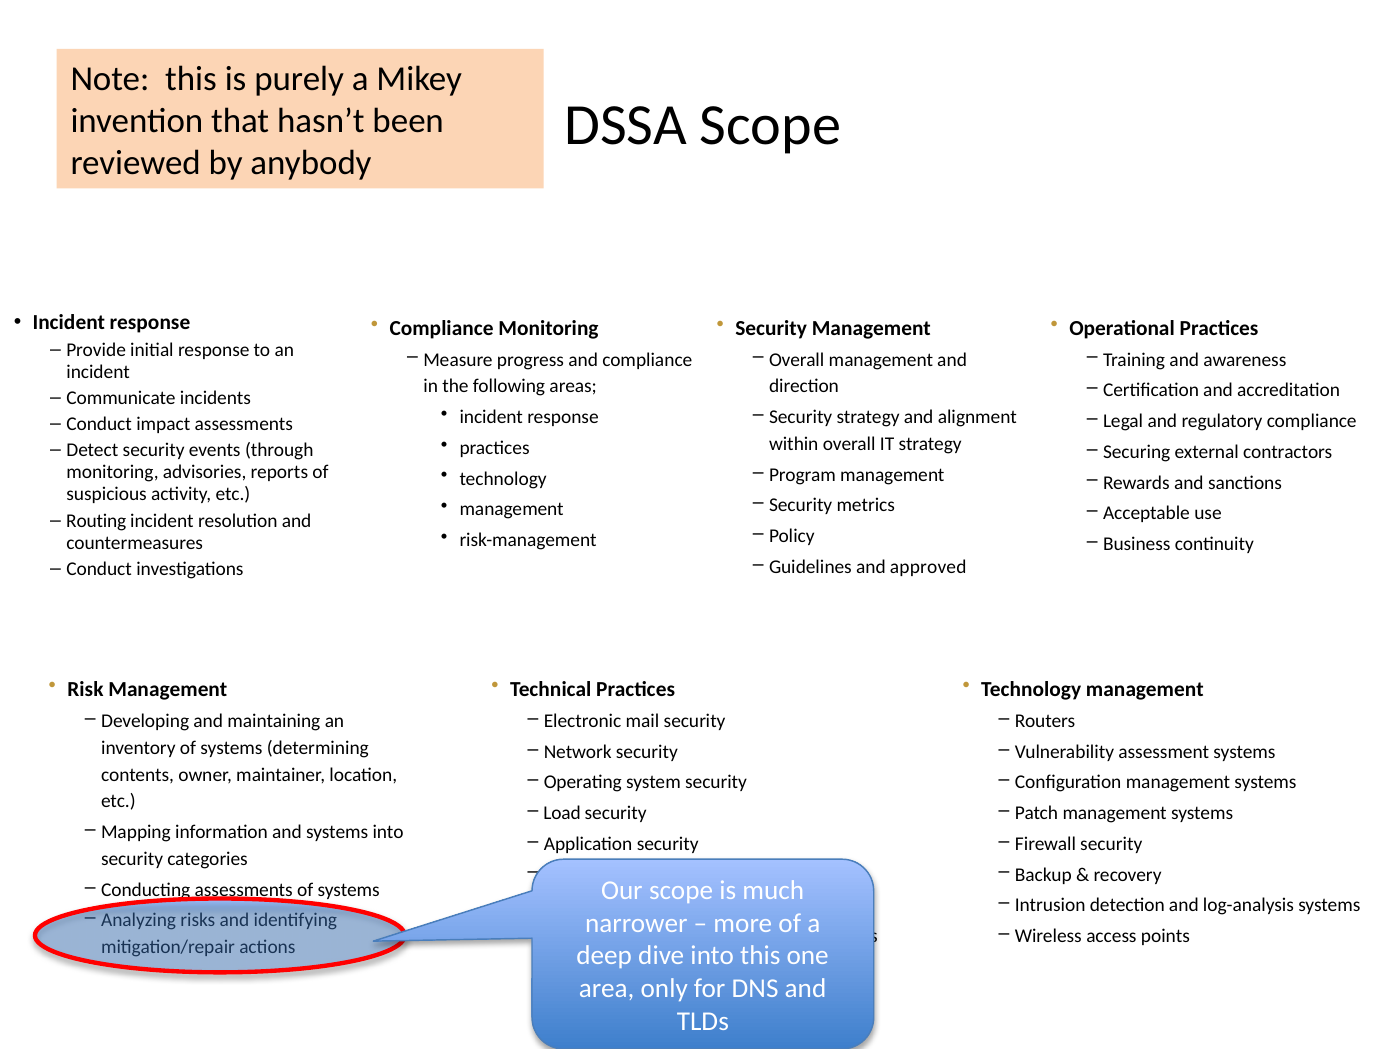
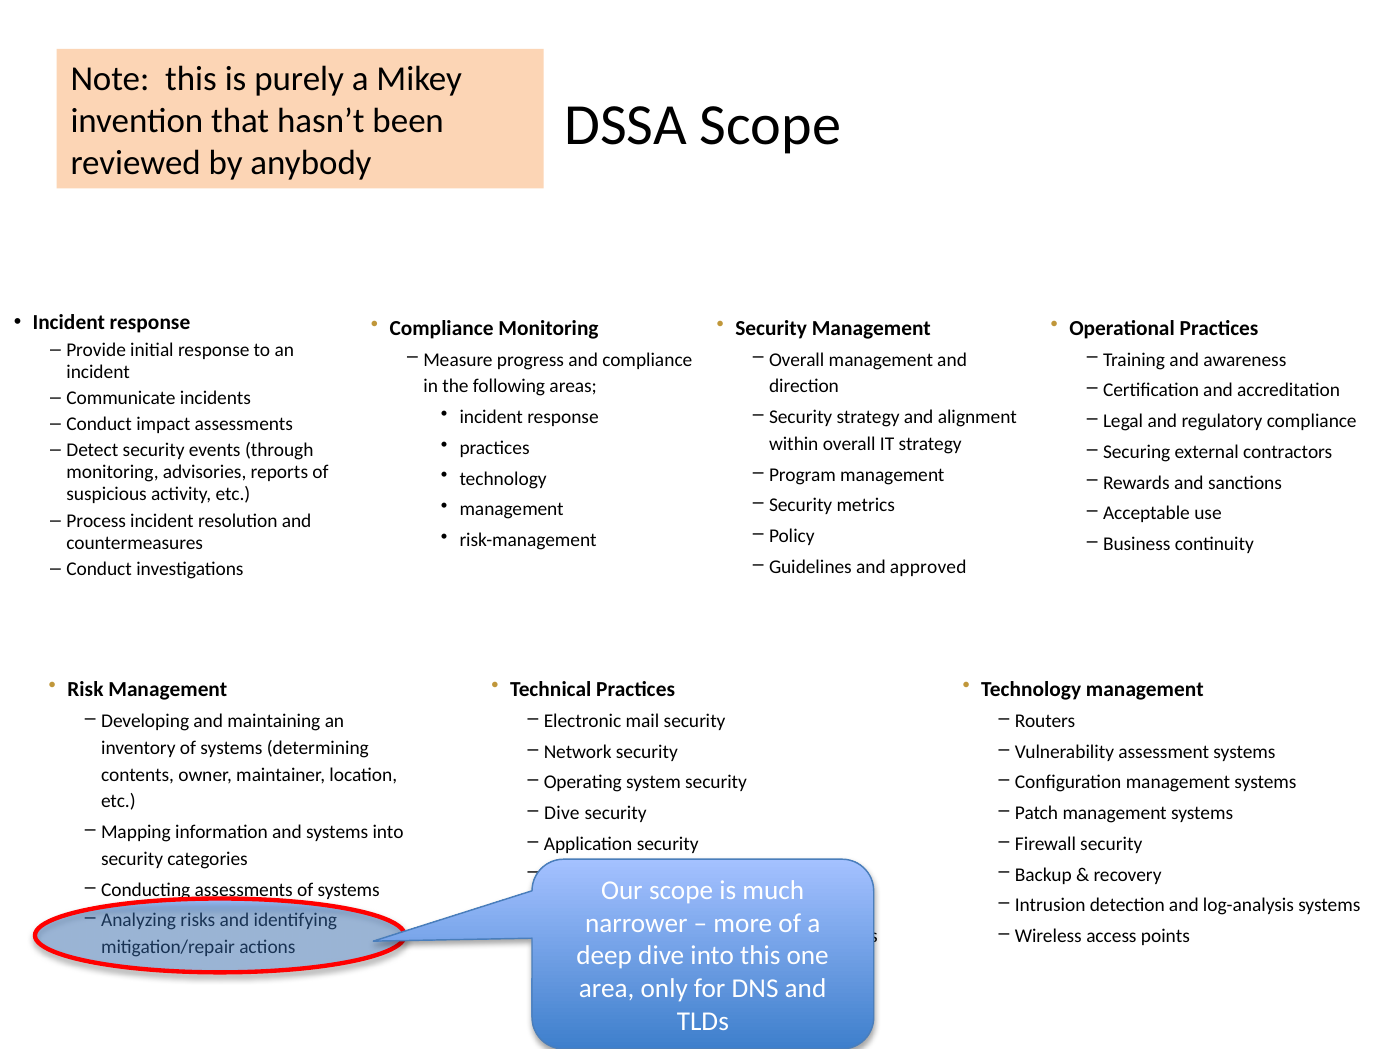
Routing: Routing -> Process (96, 520)
Load: Load -> Dive (562, 813)
